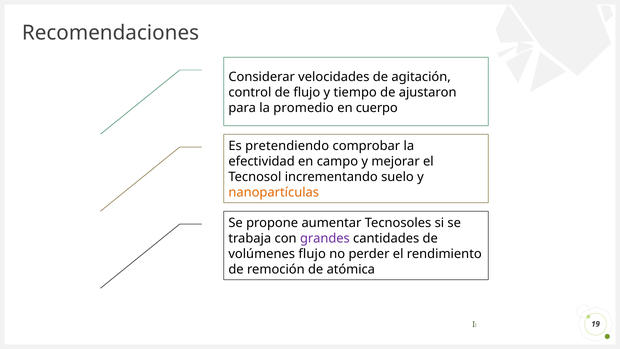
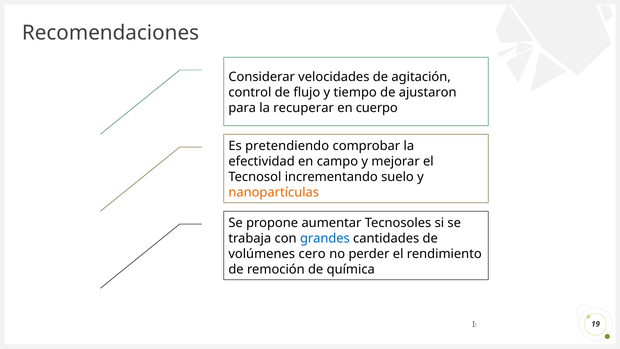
promedio: promedio -> recuperar (304, 108)
grandes colour: purple -> blue (325, 238)
volúmenes flujo: flujo -> cero (312, 254)
atómica: atómica -> química (351, 269)
